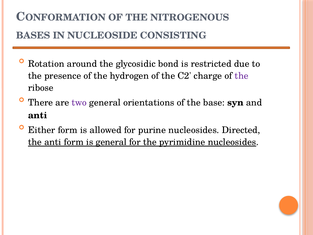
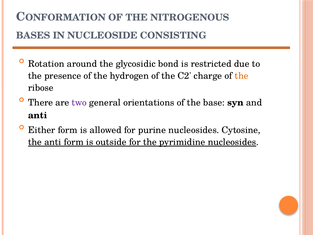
the colour: purple -> orange (242, 76)
Directed: Directed -> Cytosine (241, 130)
is general: general -> outside (111, 142)
